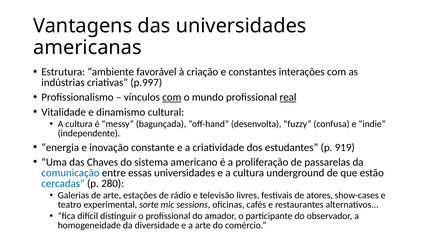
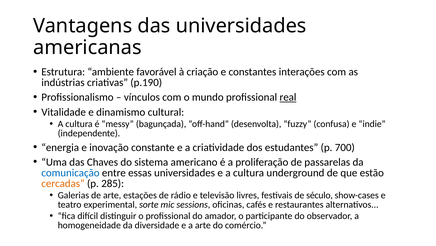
p.997: p.997 -> p.190 (146, 82)
com underline: present -> none (172, 97)
919: 919 -> 700 (345, 147)
cercadas colour: blue -> orange (63, 183)
280: 280 -> 285 (113, 183)
atores: atores -> século (320, 195)
